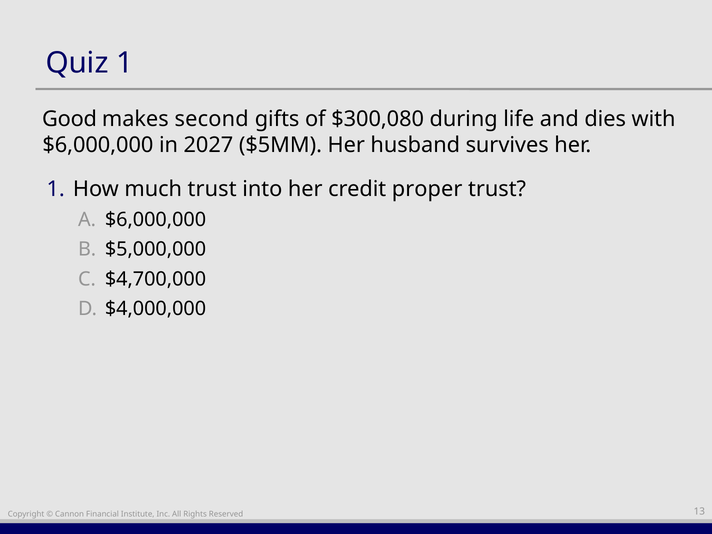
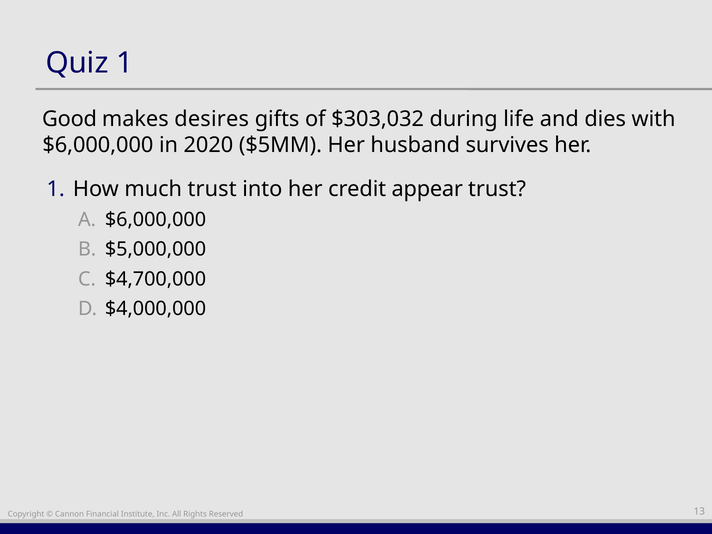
second: second -> desires (212, 119)
$300,080: $300,080 -> $303,032 (378, 119)
2027: 2027 -> 2020 (208, 145)
proper: proper -> appear (427, 189)
